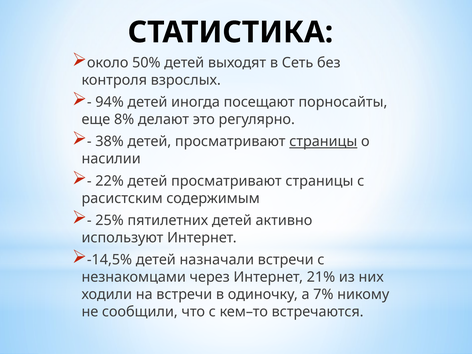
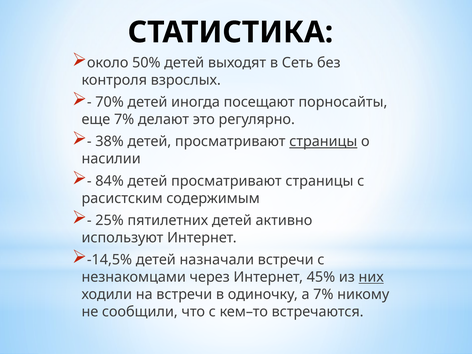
94%: 94% -> 70% (110, 102)
еще 8%: 8% -> 7% (124, 119)
22%: 22% -> 84% (110, 181)
21%: 21% -> 45% (321, 277)
них underline: none -> present (371, 277)
